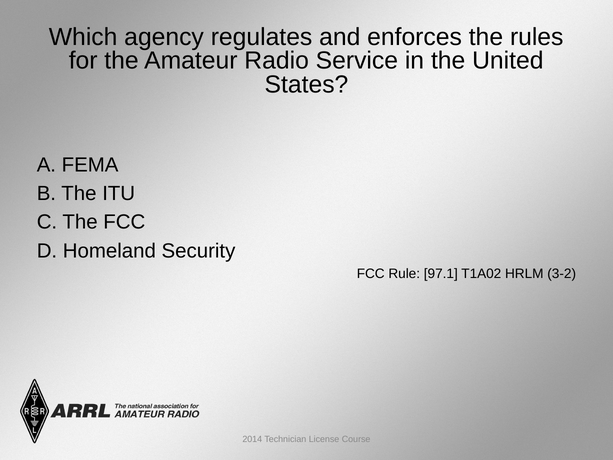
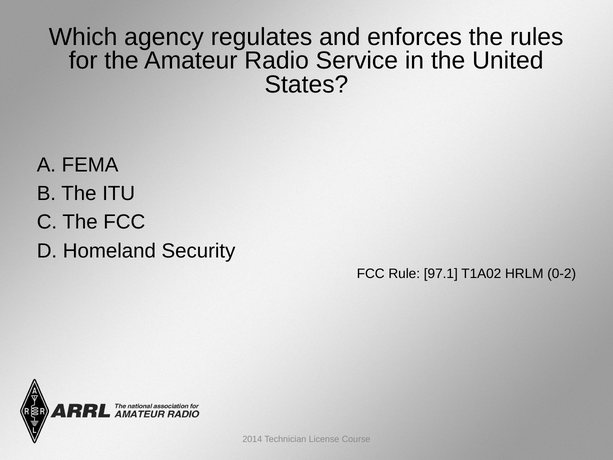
3-2: 3-2 -> 0-2 (562, 273)
